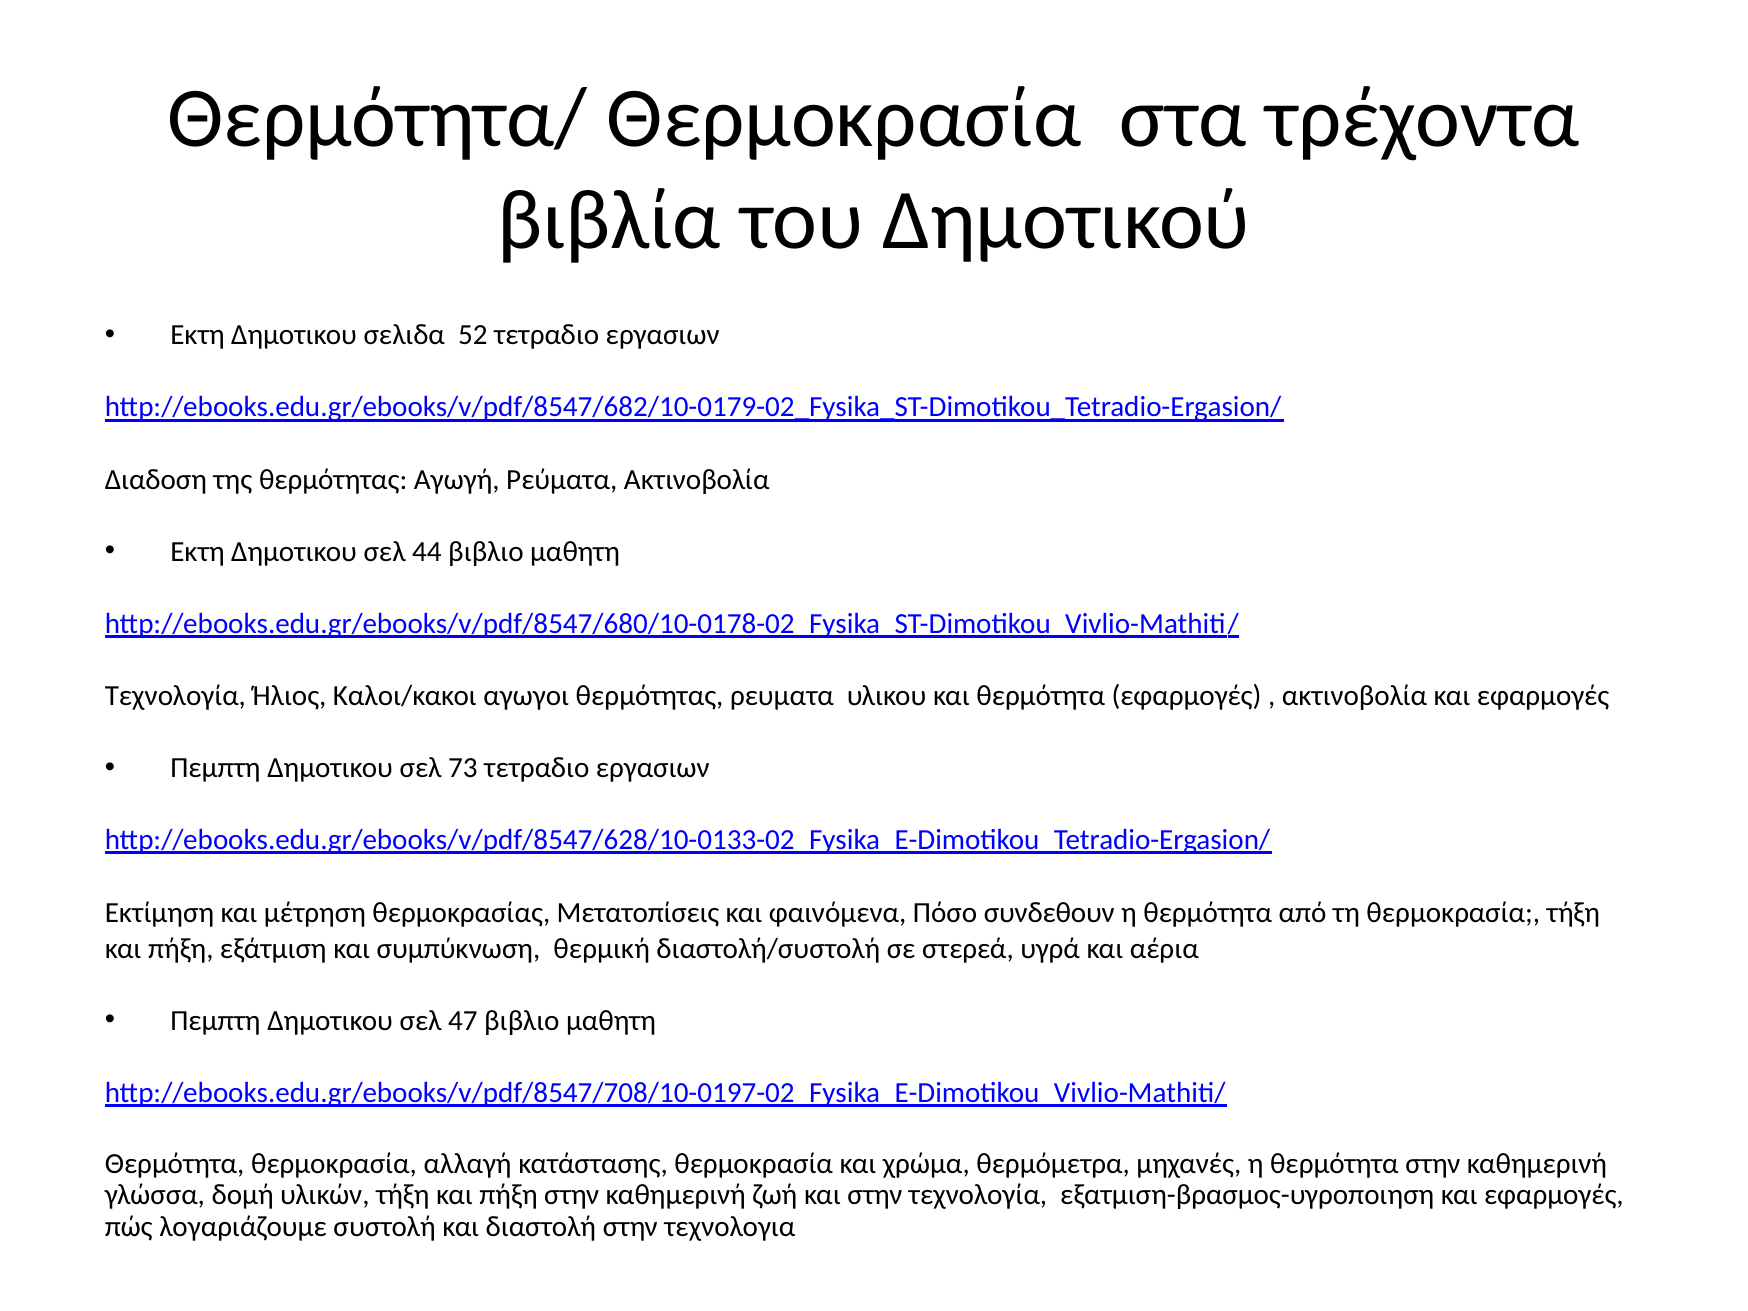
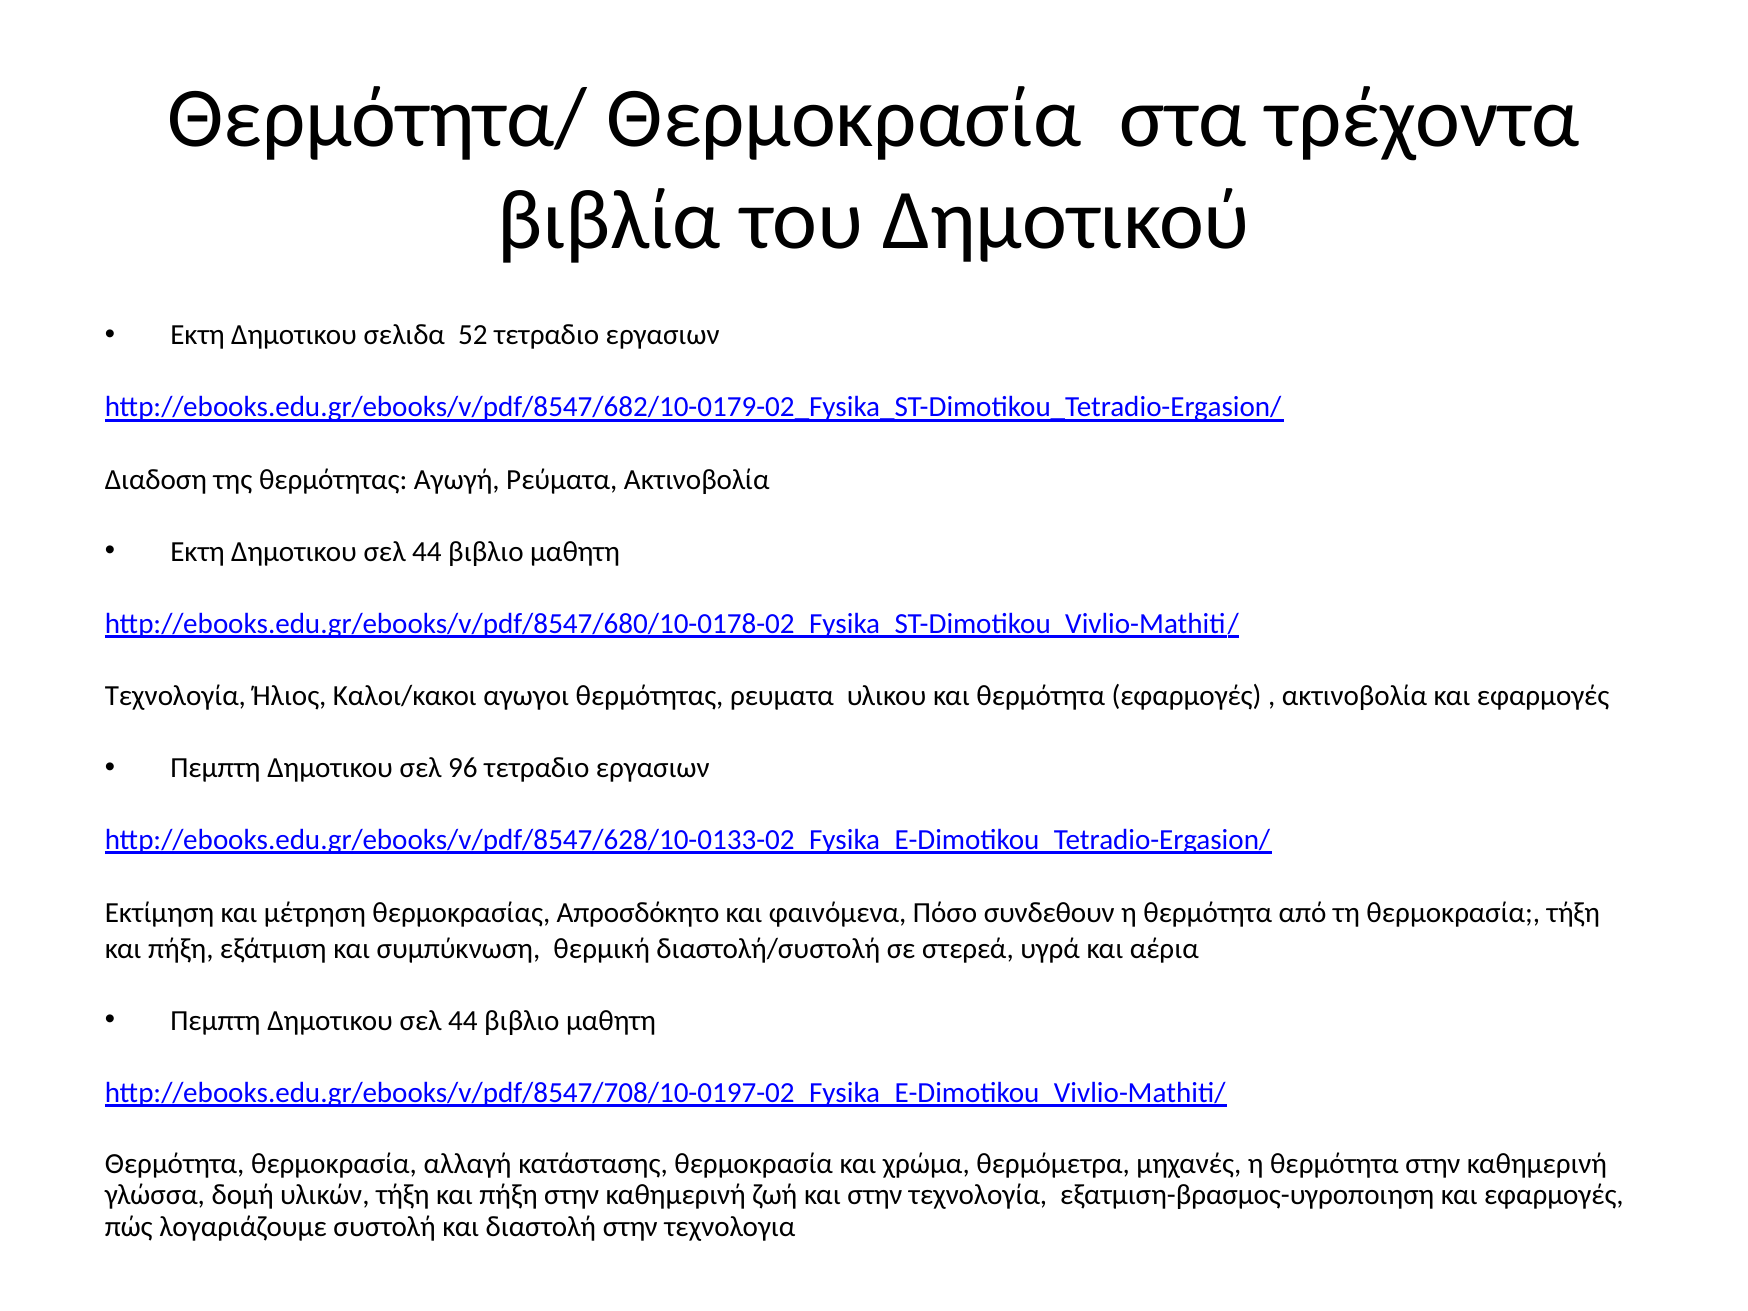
73: 73 -> 96 (463, 768)
Μετατοπίσεις: Μετατοπίσεις -> Απροσδόκητο (638, 912)
Πεμπτη Δημοτικου σελ 47: 47 -> 44 (463, 1021)
